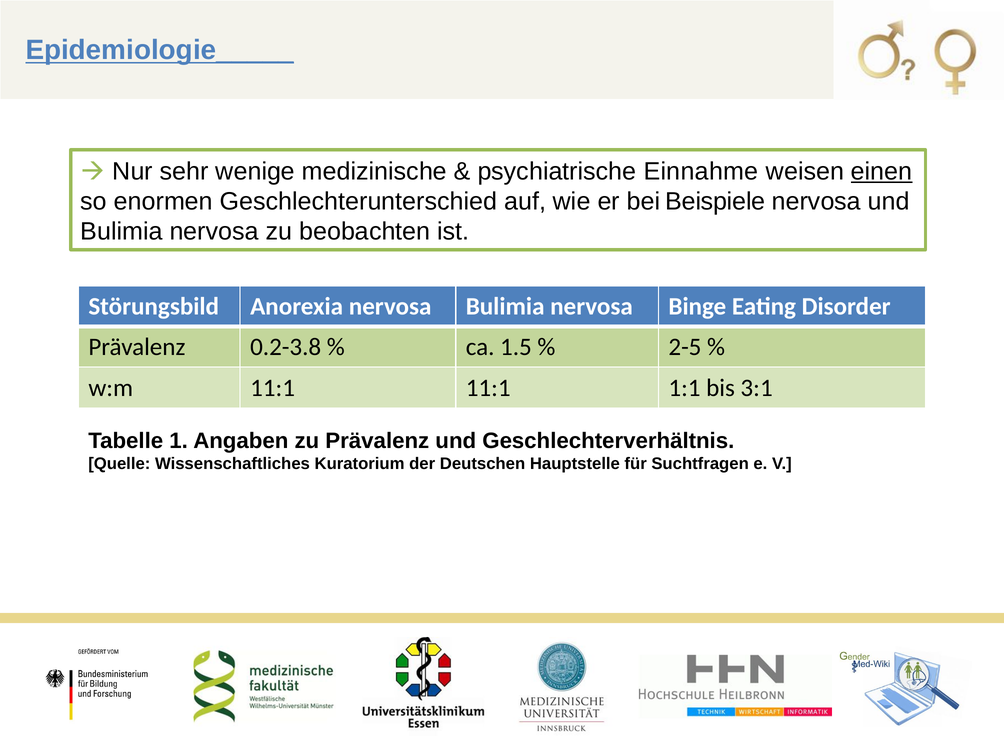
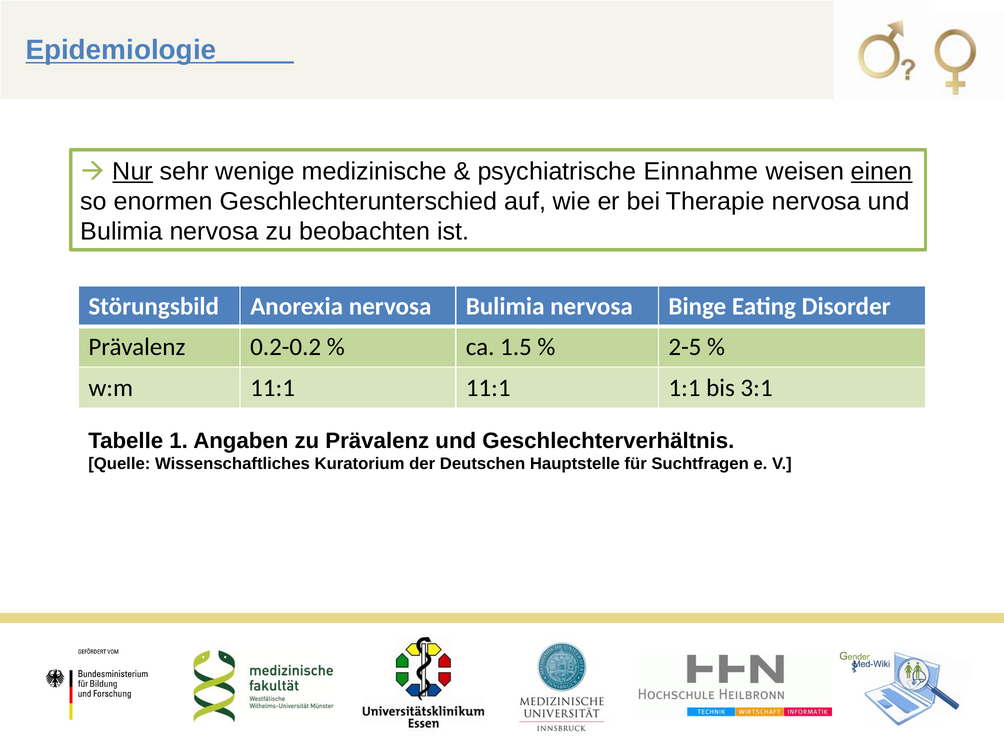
Nur underline: none -> present (133, 171)
Beispiele: Beispiele -> Therapie (715, 201)
0.2-3.8: 0.2-3.8 -> 0.2-0.2 (286, 347)
